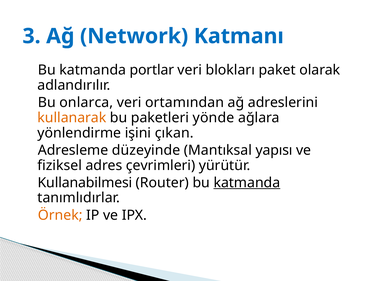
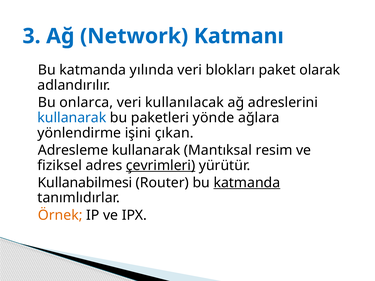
portlar: portlar -> yılında (152, 70)
ortamından: ortamından -> kullanılacak (185, 103)
kullanarak colour: orange -> blue (72, 118)
Adresleme düzeyinde: düzeyinde -> kullanarak (146, 150)
yapısı: yapısı -> resim (274, 150)
çevrimleri underline: none -> present (161, 166)
